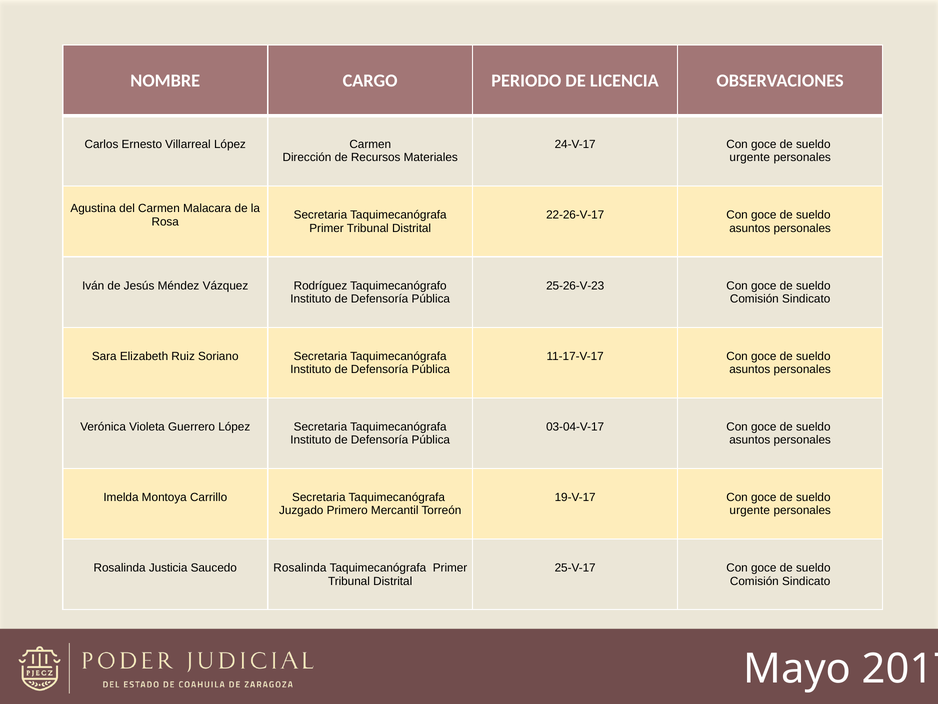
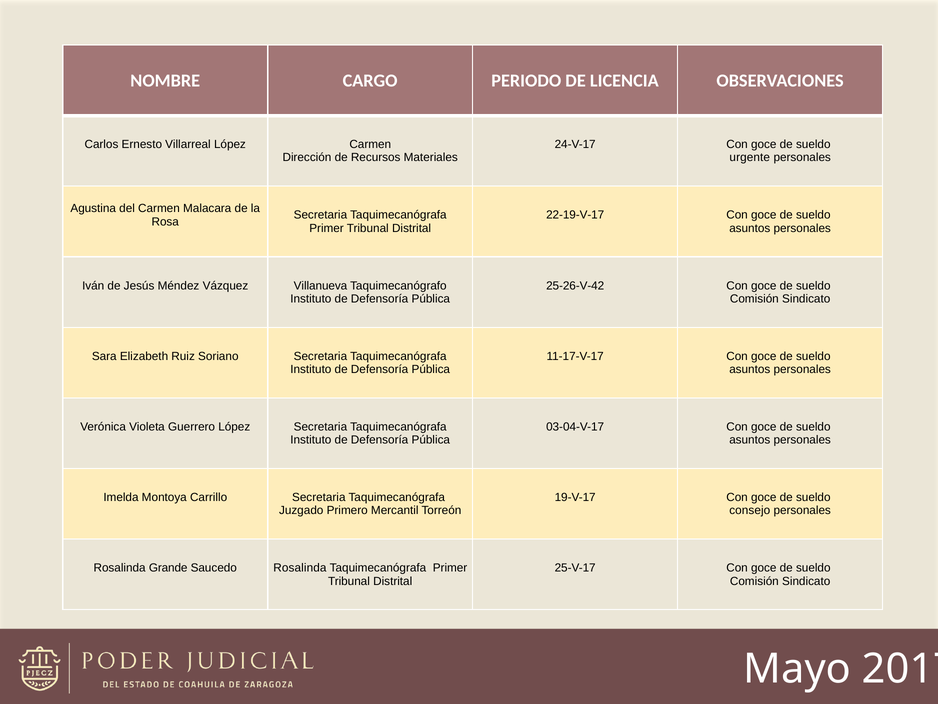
22-26-V-17: 22-26-V-17 -> 22-19-V-17 (575, 215)
Rodríguez: Rodríguez -> Villanueva (320, 285)
25-26-V-23: 25-26-V-23 -> 25-26-V-42 (575, 285)
urgente: urgente -> consejo (750, 510)
Justicia: Justicia -> Grande (168, 568)
